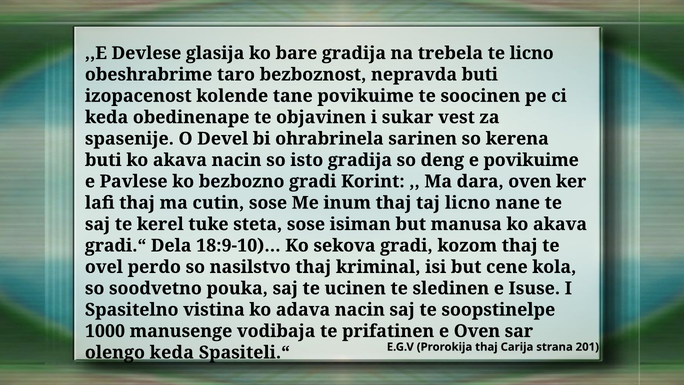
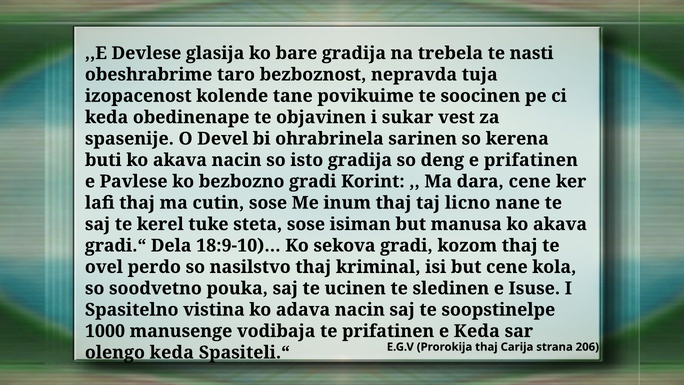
te licno: licno -> nasti (532, 53)
nepravda buti: buti -> tuja (480, 75)
e povikuime: povikuime -> prifatinen (531, 160)
dara oven: oven -> cene (530, 181)
e Oven: Oven -> Keda (477, 331)
201: 201 -> 206 (587, 347)
